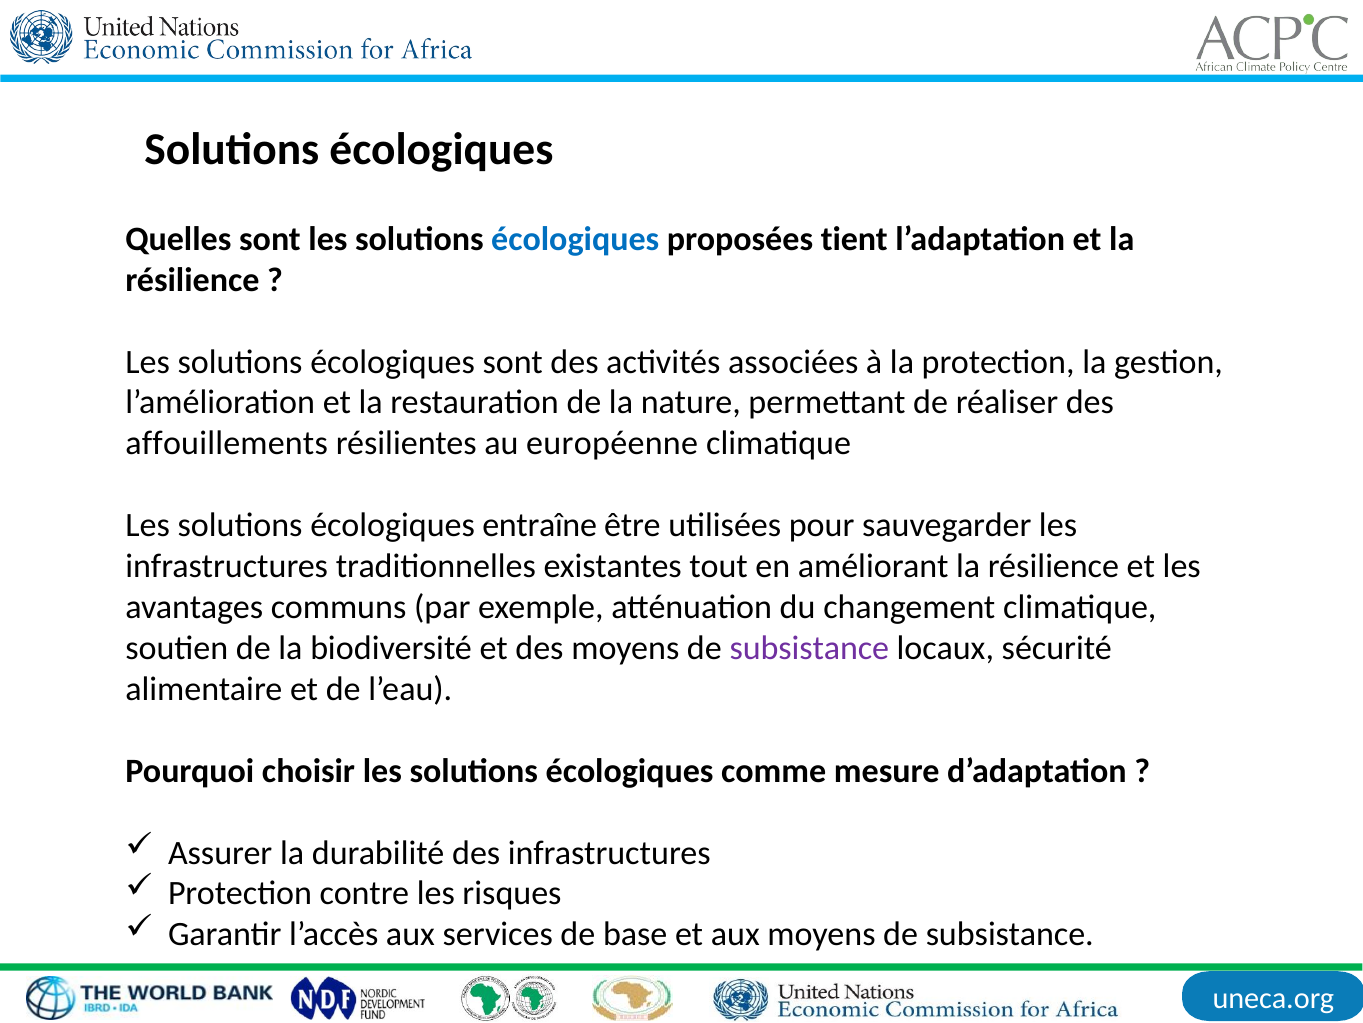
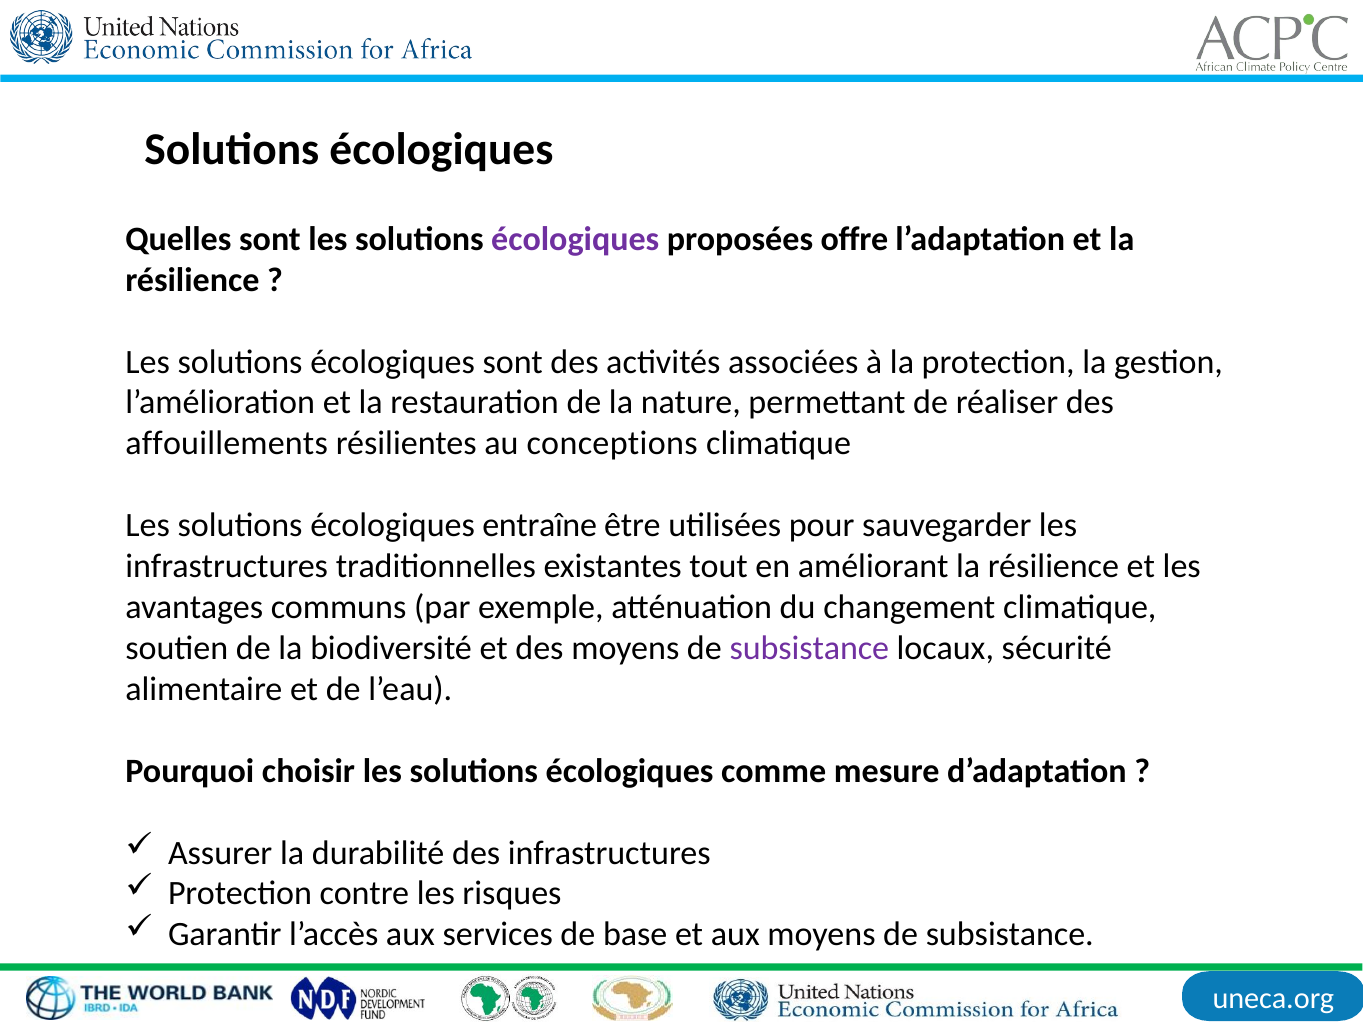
écologiques colour: blue -> purple (575, 239)
tient: tient -> offre (854, 239)
européenne: européenne -> conceptions (612, 443)
